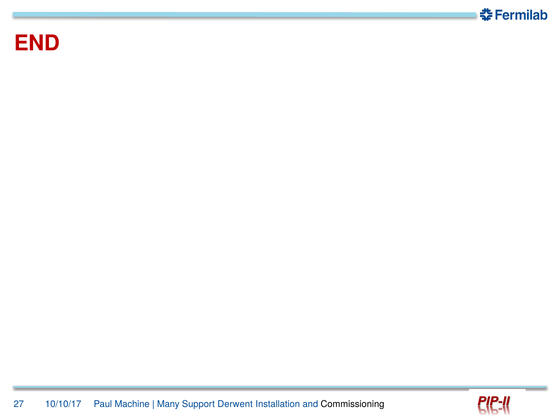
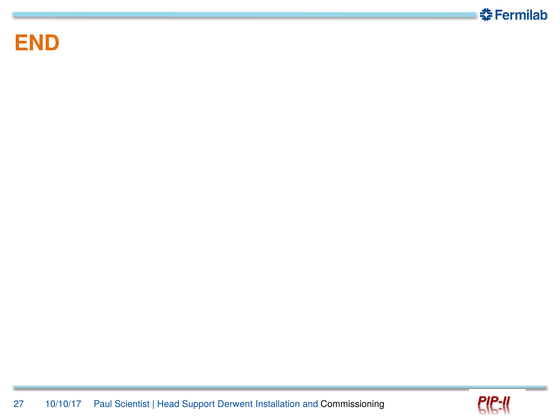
END colour: red -> orange (37, 43)
Machine: Machine -> Scientist (132, 404)
Many: Many -> Head (168, 404)
